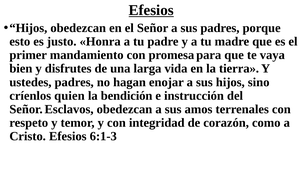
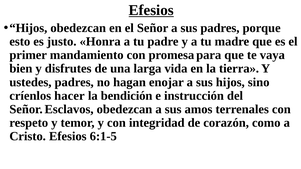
quien: quien -> hacer (69, 96)
6:1-3: 6:1-3 -> 6:1-5 (103, 136)
